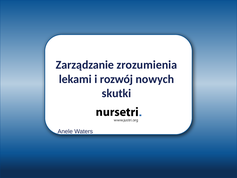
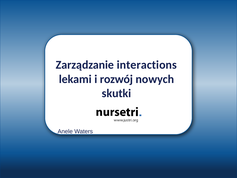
zrozumienia: zrozumienia -> interactions (147, 65)
